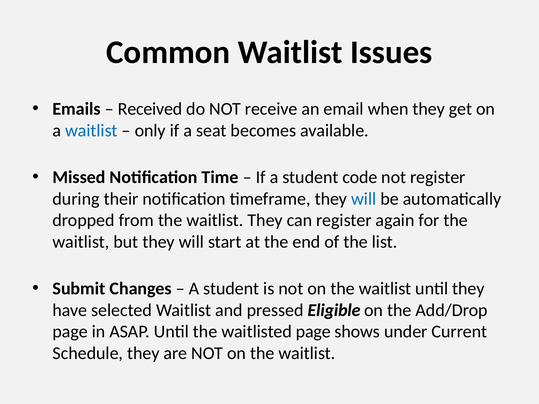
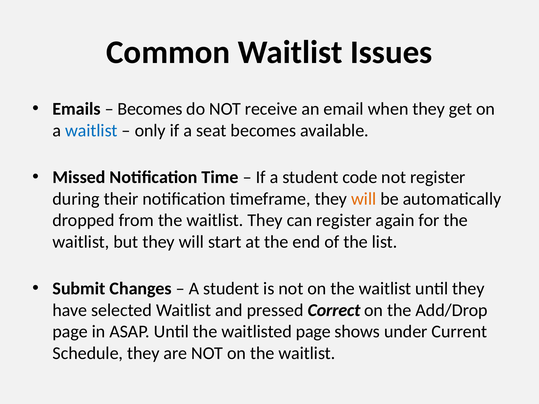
Received: Received -> Becomes (150, 109)
will colour: blue -> orange (364, 199)
Eligible: Eligible -> Correct (334, 310)
